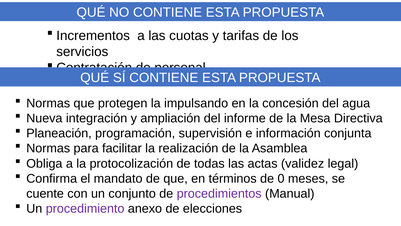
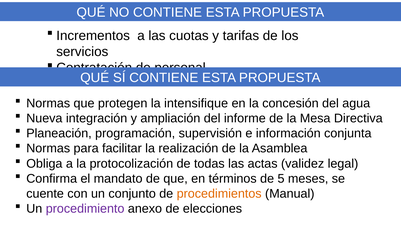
impulsando: impulsando -> intensifique (196, 103)
0: 0 -> 5 (281, 178)
procedimientos colour: purple -> orange (219, 193)
